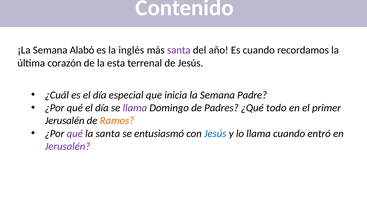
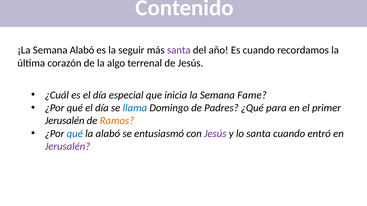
inglés: inglés -> seguir (131, 50)
esta: esta -> algo (116, 63)
Padre: Padre -> Fame (252, 95)
llama colour: purple -> blue (135, 108)
todo: todo -> para (276, 108)
qué colour: purple -> blue (75, 134)
la santa: santa -> alabó (108, 134)
Jesús colour: blue -> purple (215, 134)
lo llama: llama -> santa (259, 134)
